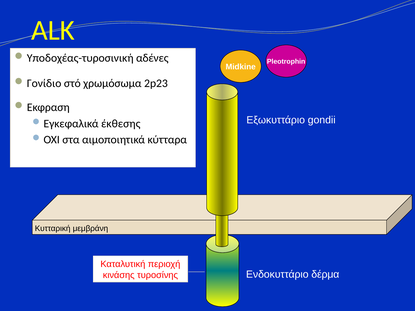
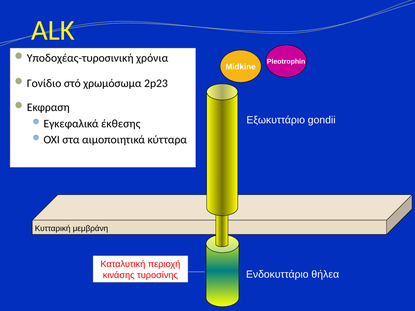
αδένες: αδένες -> χρόνια (152, 58)
δέρμα: δέρμα -> θήλεα (325, 275)
